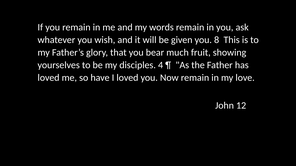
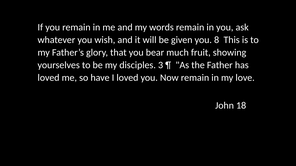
4: 4 -> 3 (161, 65)
12: 12 -> 18 (241, 106)
